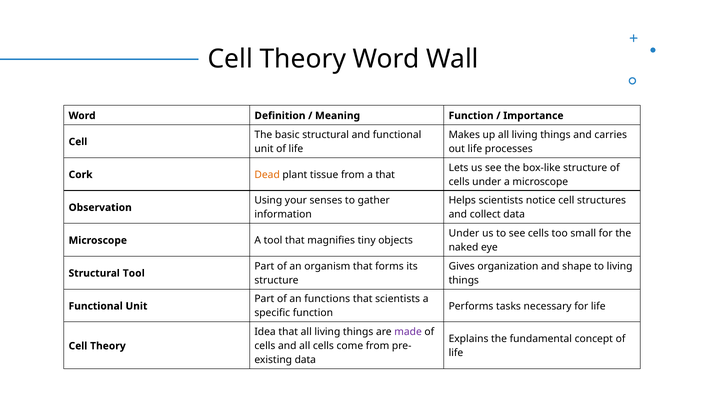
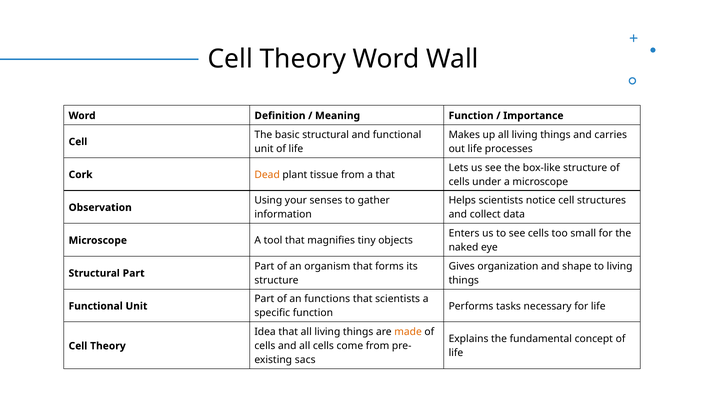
Under: Under -> Enters (464, 233)
Structural Tool: Tool -> Part (134, 273)
made colour: purple -> orange (408, 332)
data: data -> sacs (305, 360)
